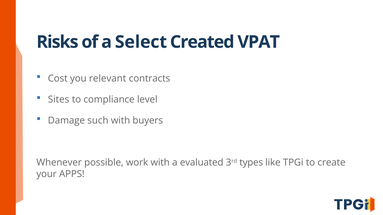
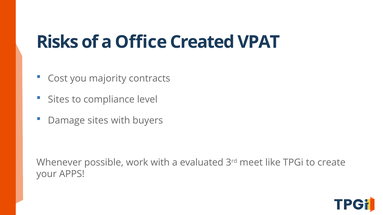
Select: Select -> Office (141, 42)
relevant: relevant -> majority (108, 79)
Damage such: such -> sites (98, 121)
types: types -> meet (251, 163)
